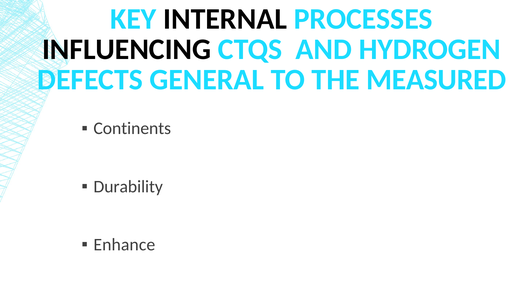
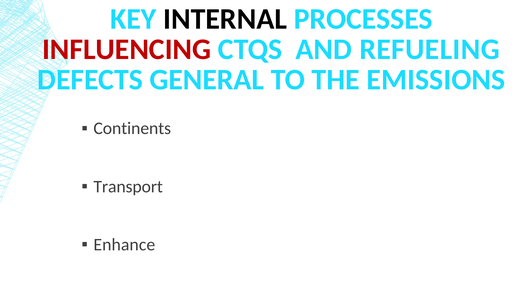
INFLUENCING colour: black -> red (127, 49)
HYDROGEN: HYDROGEN -> REFUELING (430, 49)
MEASURED: MEASURED -> EMISSIONS (436, 80)
Durability: Durability -> Transport (128, 187)
